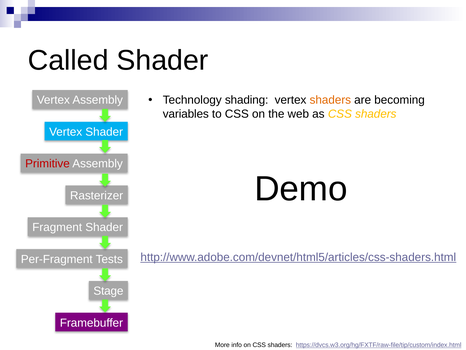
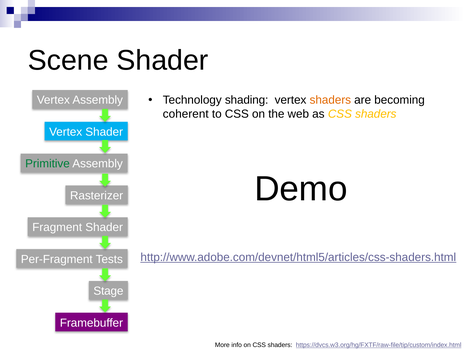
Called: Called -> Scene (68, 60)
variables: variables -> coherent (186, 114)
Primitive colour: red -> green (47, 164)
